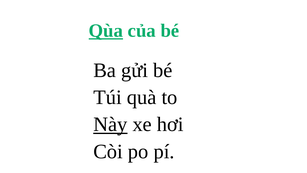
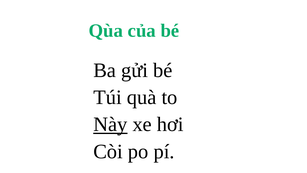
Qùa underline: present -> none (106, 31)
